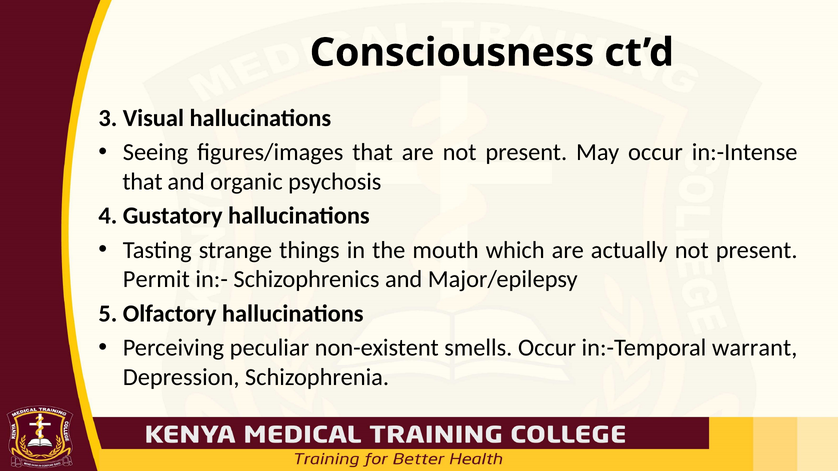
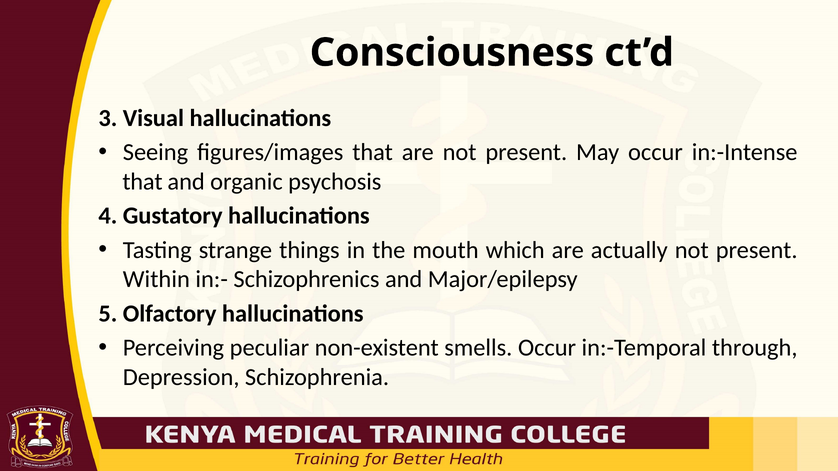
Permit: Permit -> Within (156, 280)
warrant: warrant -> through (755, 348)
